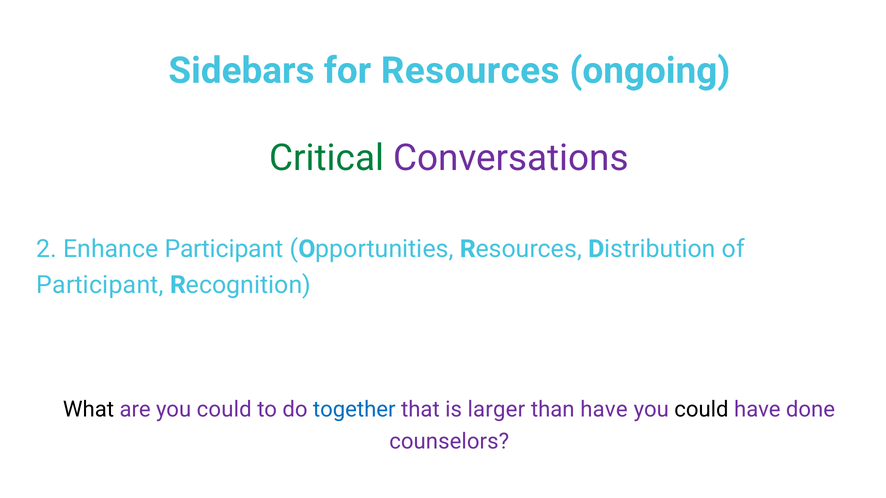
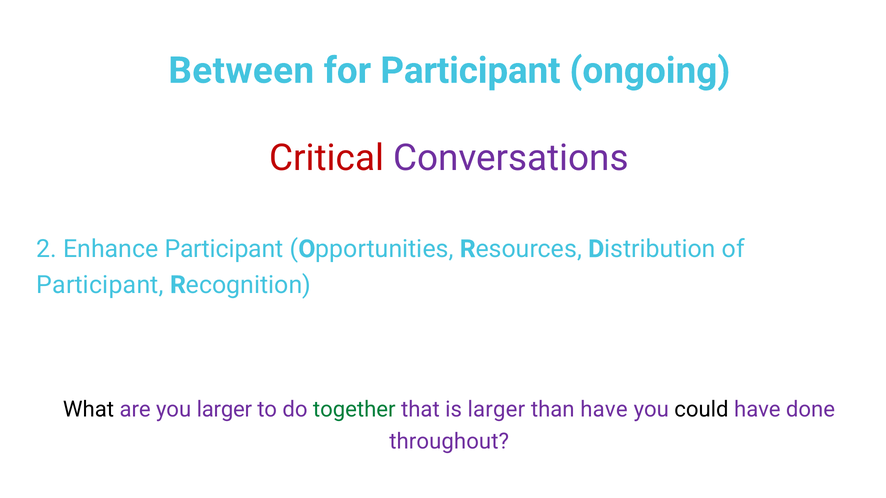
Sidebars: Sidebars -> Between (241, 71)
for Resources: Resources -> Participant (470, 71)
Critical colour: green -> red (327, 158)
are you could: could -> larger (224, 410)
together colour: blue -> green (354, 410)
counselors: counselors -> throughout (449, 442)
